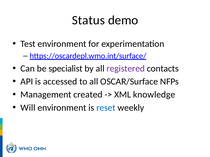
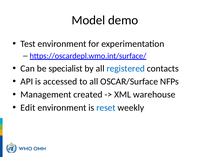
Status: Status -> Model (88, 20)
registered colour: purple -> blue (126, 69)
knowledge: knowledge -> warehouse (154, 95)
Will: Will -> Edit (28, 108)
